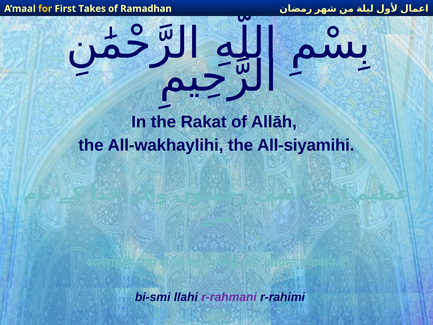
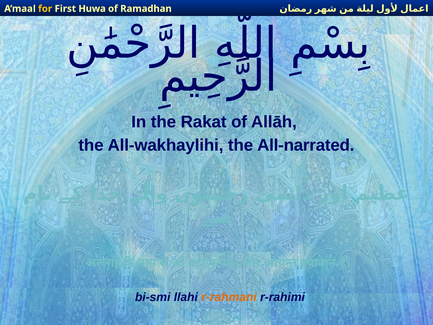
Takes: Takes -> Huwa (92, 9)
All-siyamihi: All-siyamihi -> All-narrated (306, 145)
r-rahmani colour: purple -> orange (229, 297)
